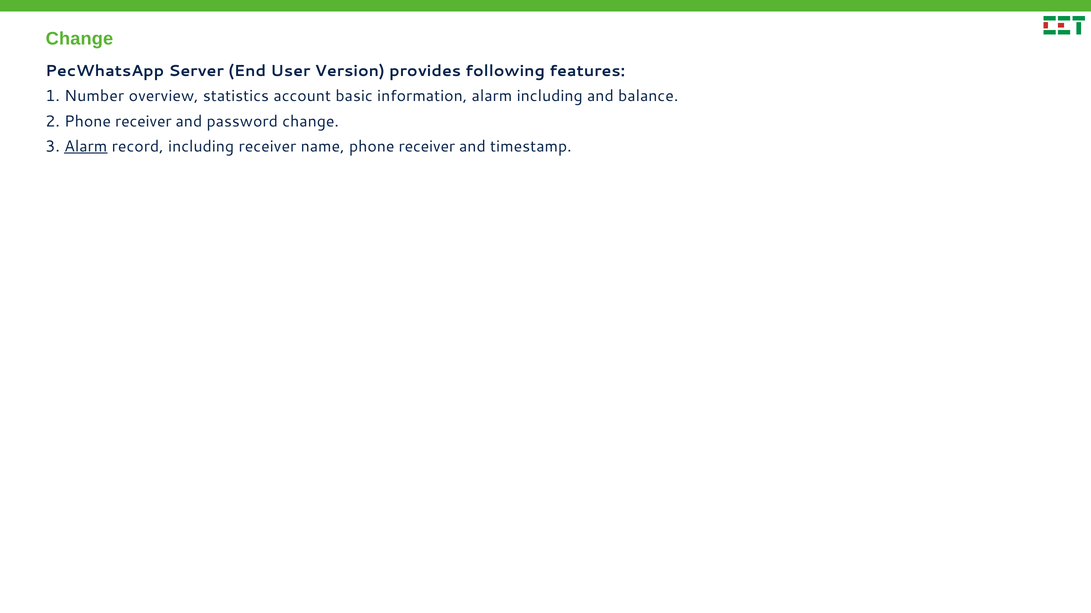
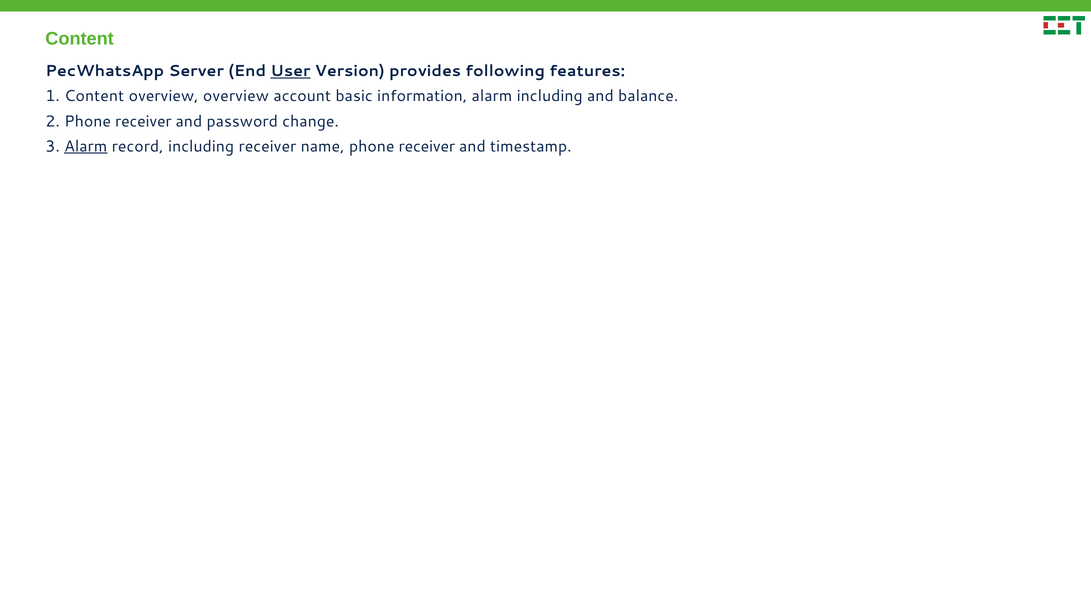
Change: Change -> Content (80, 39)
User underline: none -> present (290, 71)
1 Number: Number -> Content (94, 96)
overview statistics: statistics -> overview (236, 96)
